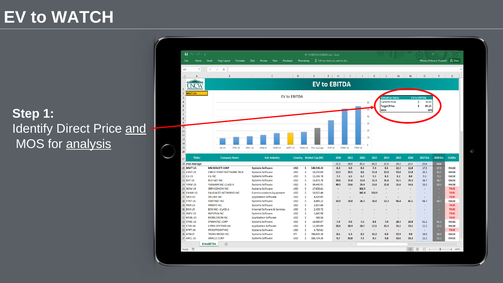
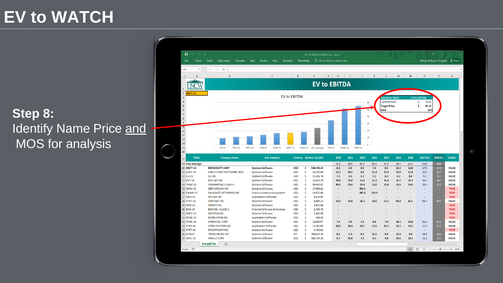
1: 1 -> 8 (49, 114)
Direct: Direct -> Name (73, 129)
analysis underline: present -> none (89, 144)
